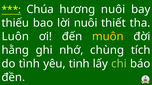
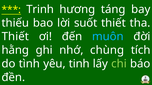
Chúa: Chúa -> Trinh (40, 9)
hương nuôi: nuôi -> táng (113, 9)
lời nuôi: nuôi -> suốt (86, 23)
Luôn: Luôn -> Thiết (15, 37)
muôn colour: yellow -> light blue (108, 37)
